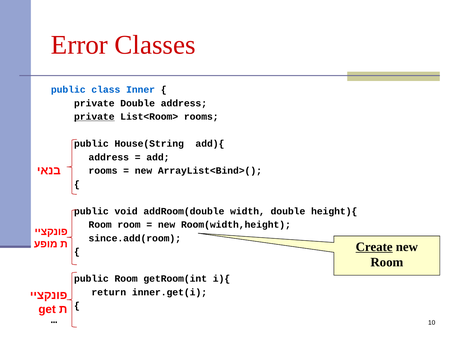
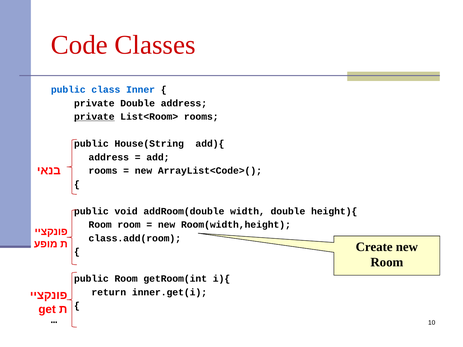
Error: Error -> Code (79, 45)
ArrayList<Bind>(: ArrayList<Bind>( -> ArrayList<Code>( (210, 171)
since.add(room: since.add(room -> class.add(room (135, 238)
Create underline: present -> none (374, 247)
